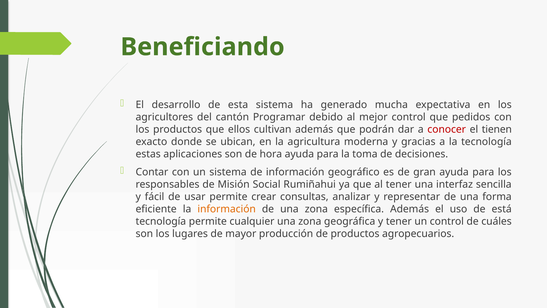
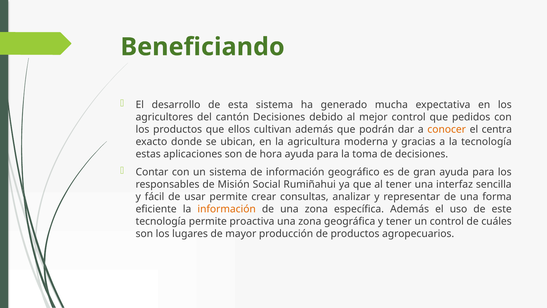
cantón Programar: Programar -> Decisiones (279, 117)
conocer colour: red -> orange (447, 129)
tienen: tienen -> centra (497, 129)
está: está -> este (502, 209)
cualquier: cualquier -> proactiva (252, 221)
